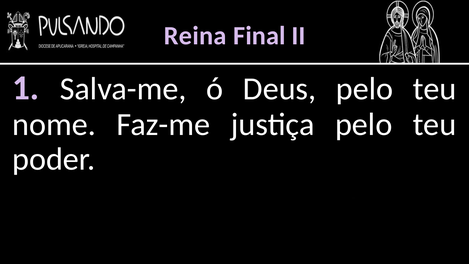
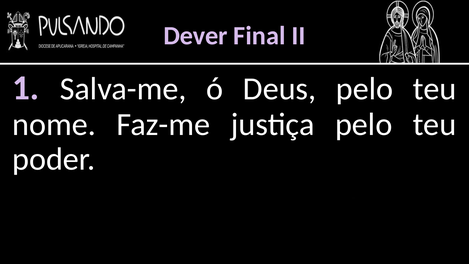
Reina: Reina -> Dever (196, 36)
